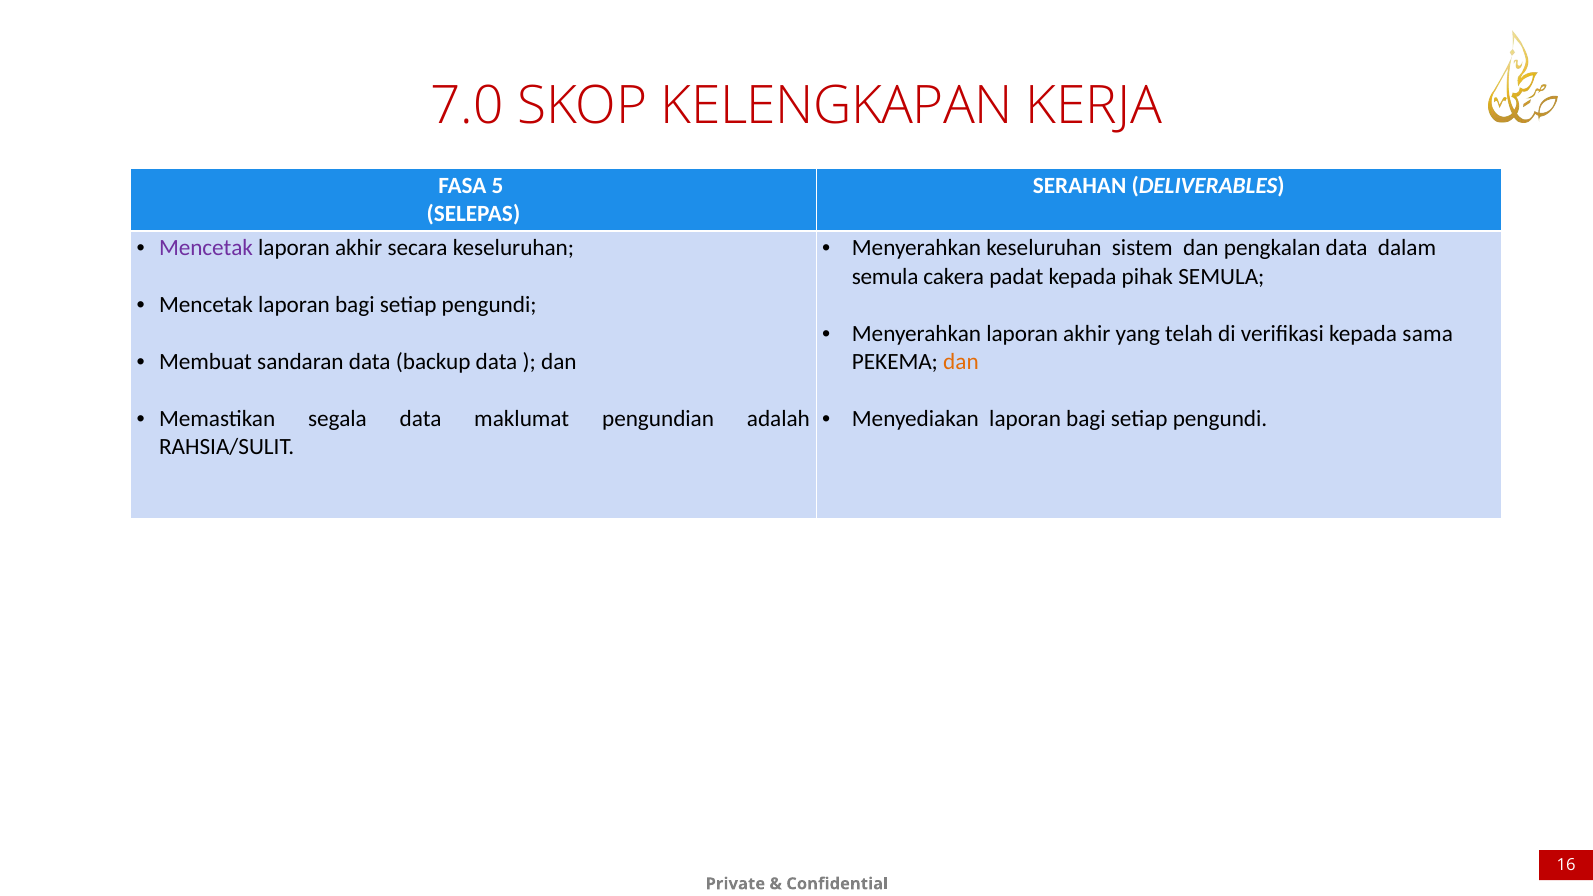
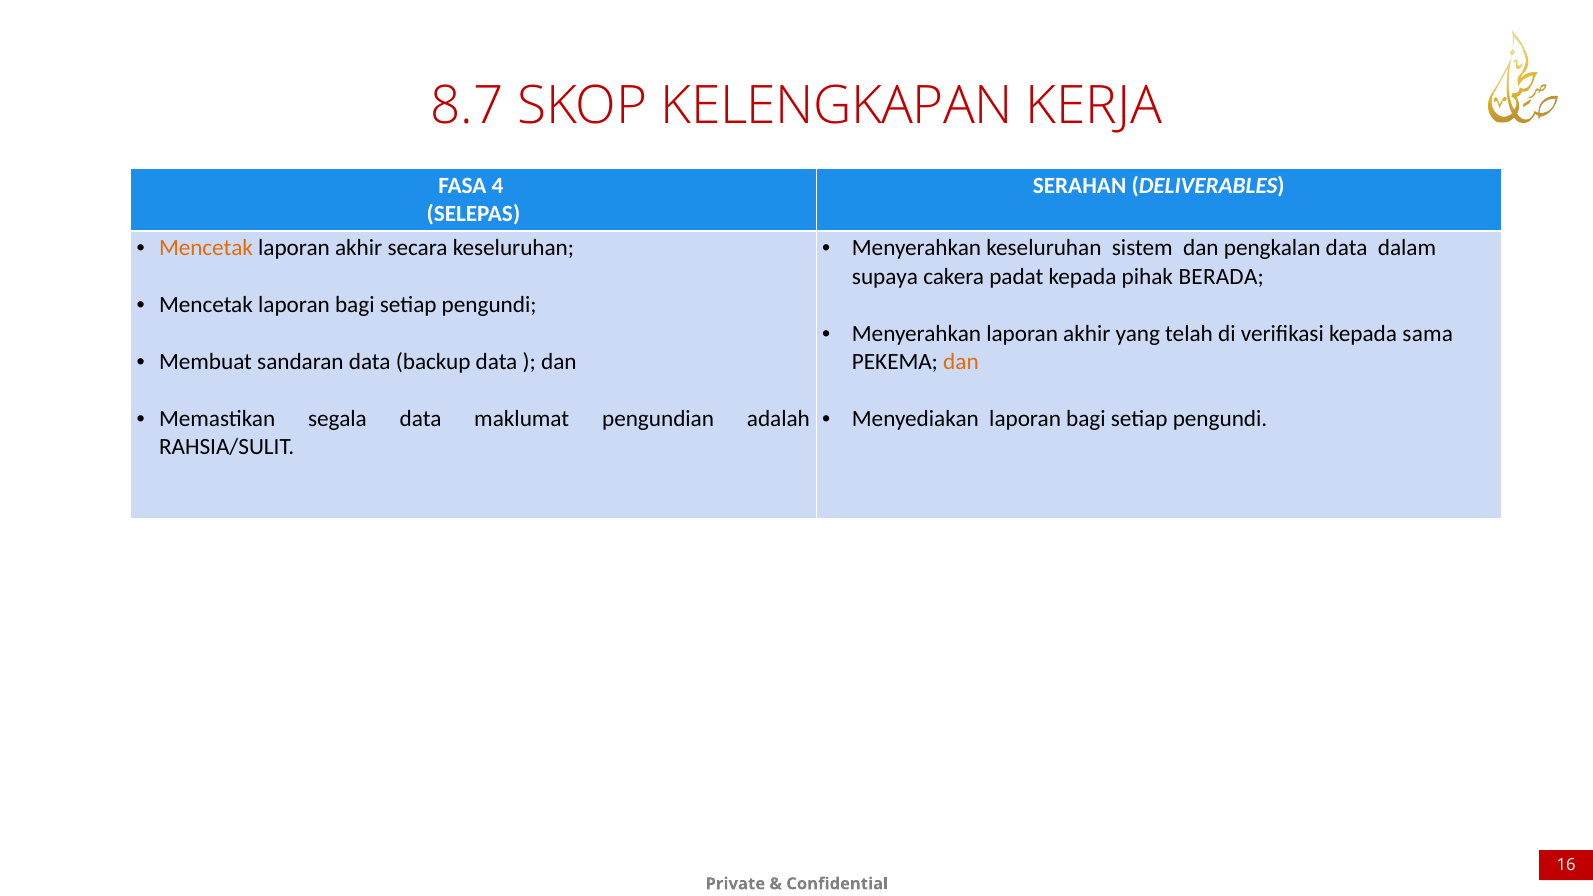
7.0: 7.0 -> 8.7 (467, 106)
5: 5 -> 4 (498, 185)
Mencetak colour: purple -> orange (206, 248)
semula: semula -> supaya (885, 277)
pihak SEMULA: SEMULA -> BERADA (1221, 277)
